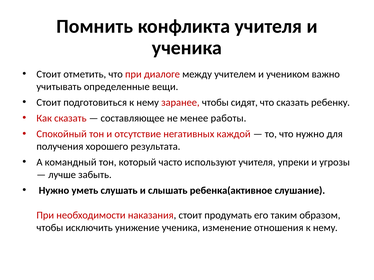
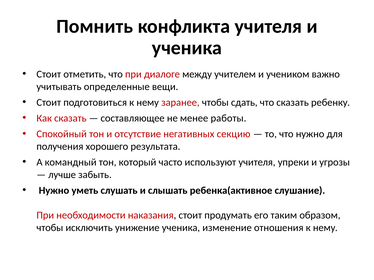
сидят: сидят -> сдать (244, 103)
каждой: каждой -> секцию (234, 134)
